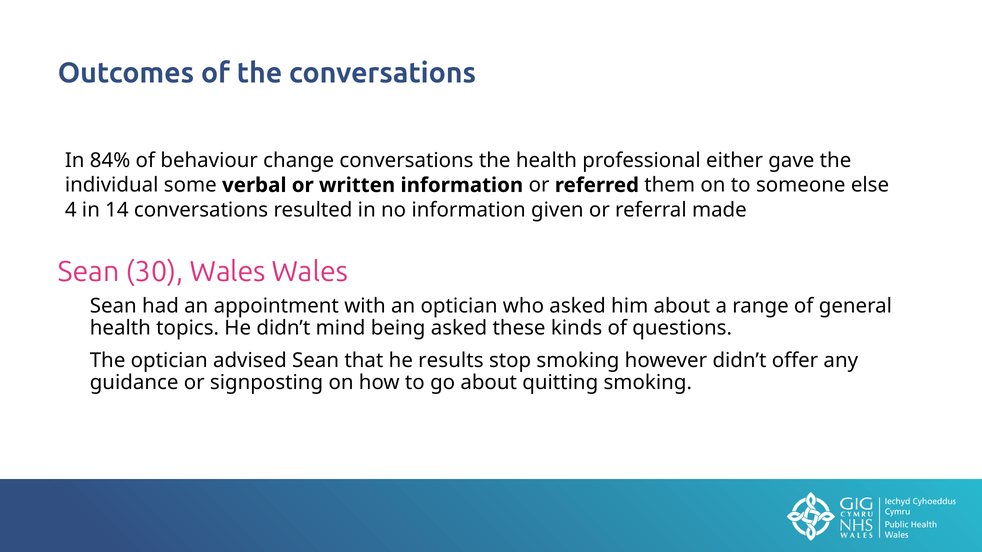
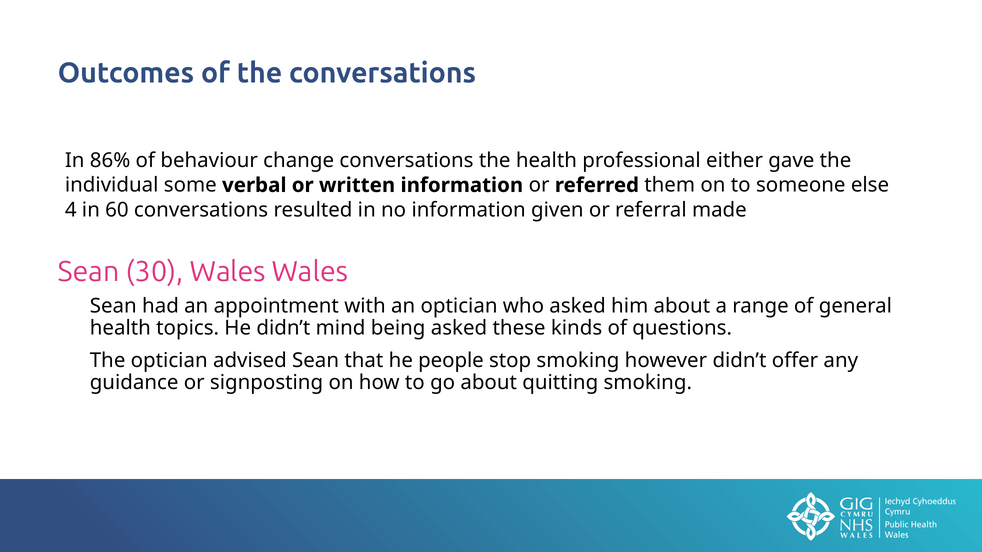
84%: 84% -> 86% (110, 161)
14: 14 -> 60 (117, 210)
results: results -> people (451, 361)
